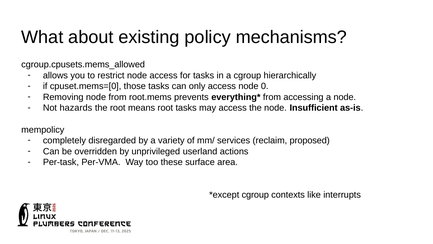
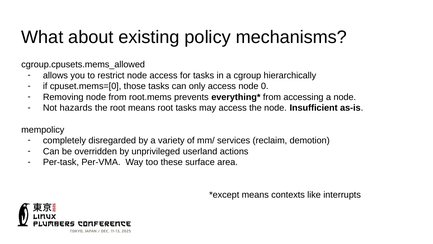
proposed: proposed -> demotion (310, 140)
cgroup: cgroup -> means (255, 194)
